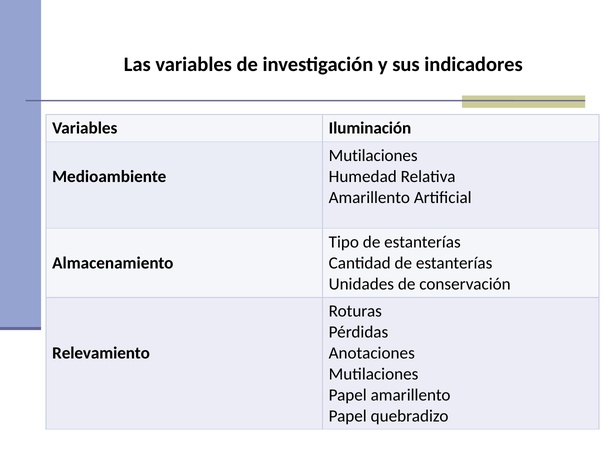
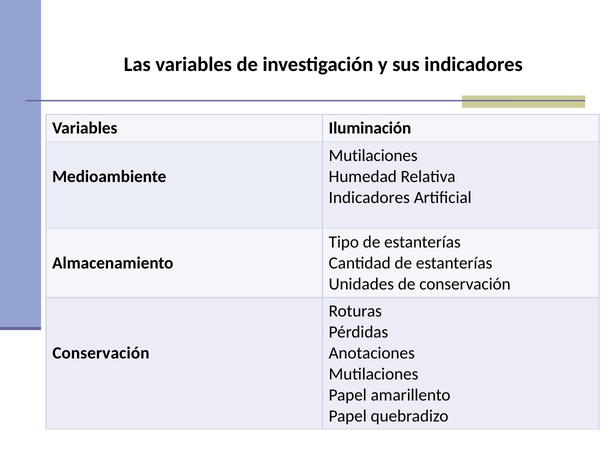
Amarillento: Amarillento -> Indicadores (369, 197)
Relevamiento: Relevamiento -> Conservación (101, 353)
